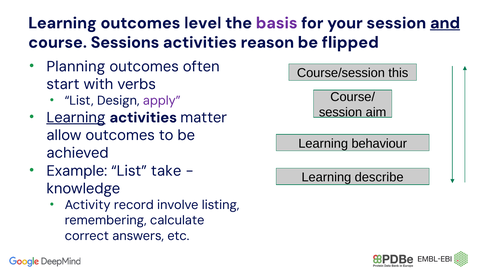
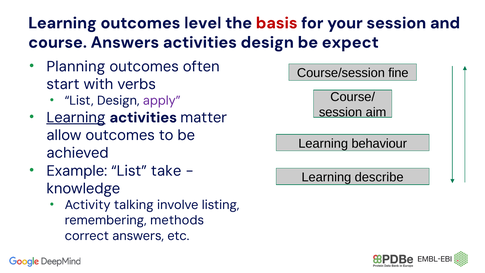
basis colour: purple -> red (277, 23)
and underline: present -> none (445, 23)
course Sessions: Sessions -> Answers (125, 42)
activities reason: reason -> design (267, 42)
flipped: flipped -> expect (350, 42)
this: this -> fine (398, 73)
record: record -> talking (134, 205)
calculate: calculate -> methods (177, 220)
